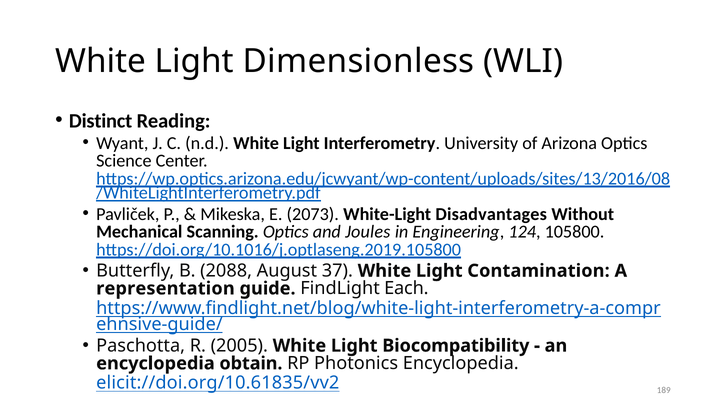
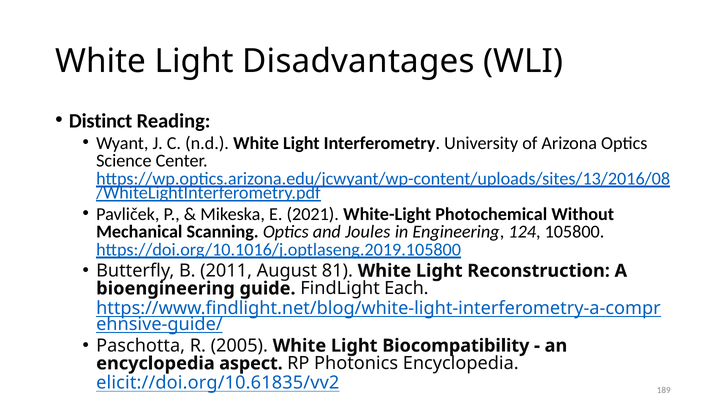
Dimensionless: Dimensionless -> Disadvantages (359, 61)
2073: 2073 -> 2021 (313, 214)
Disadvantages: Disadvantages -> Photochemical (491, 214)
2088: 2088 -> 2011 (226, 270)
37: 37 -> 81 (337, 270)
Contamination: Contamination -> Reconstruction (539, 270)
representation: representation -> bioengineering (165, 288)
obtain: obtain -> aspect (251, 363)
